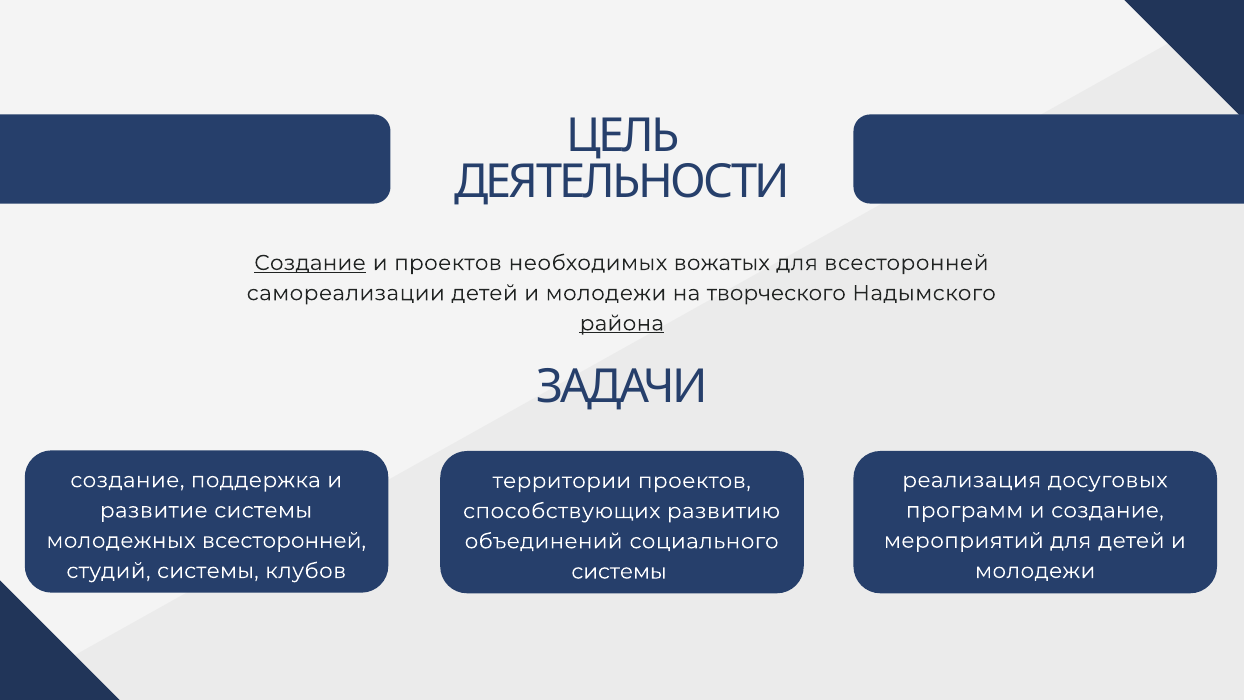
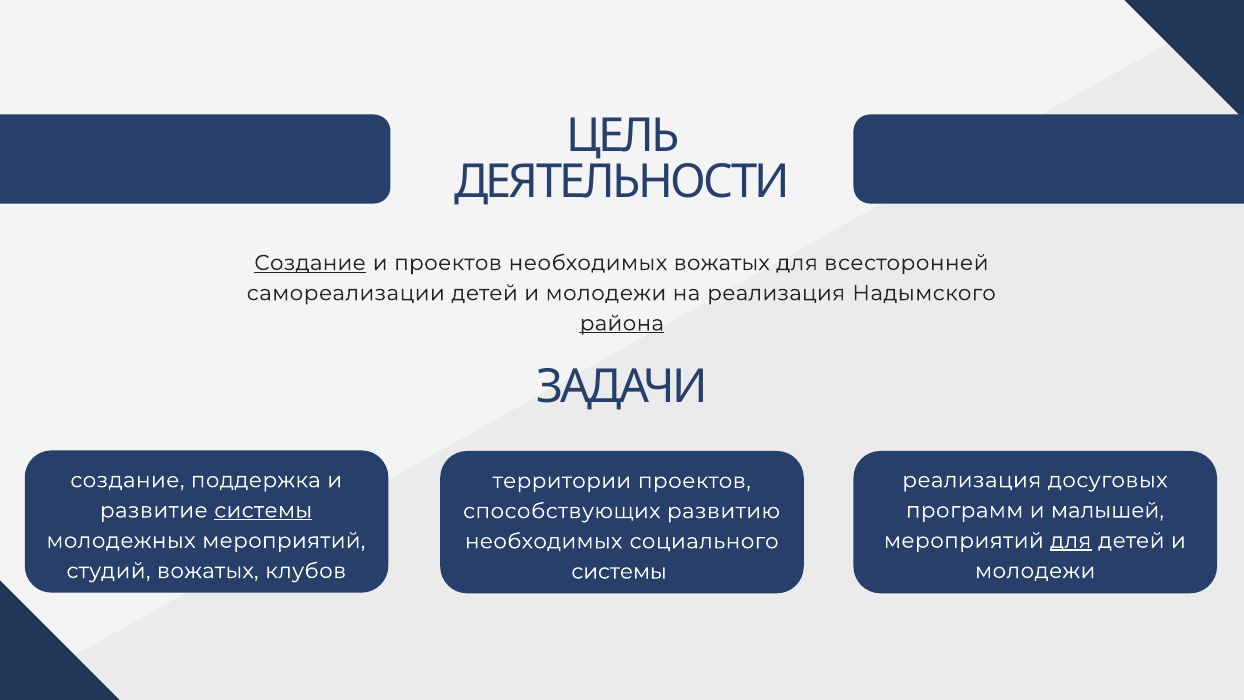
на творческого: творческого -> реализация (776, 293)
системы underline: none -> present (263, 510)
и создание: создание -> малышей (1107, 510)
молодежных всесторонней: всесторонней -> мероприятий (284, 540)
для underline: none -> present (1071, 540)
объединений: объединений -> необходимых (544, 541)
студий системы: системы -> вожатых (208, 571)
